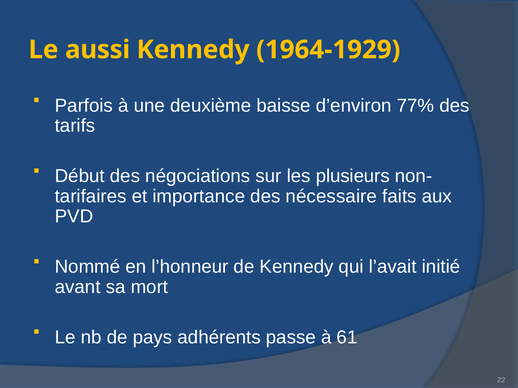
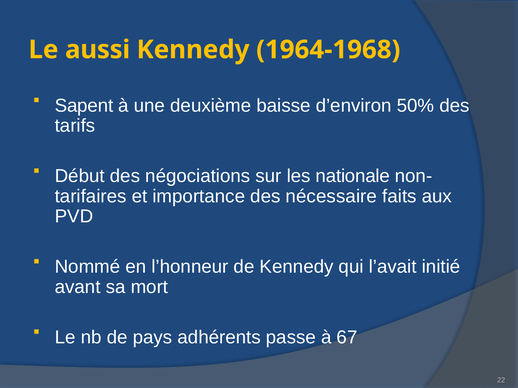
1964-1929: 1964-1929 -> 1964-1968 (328, 50)
Parfois: Parfois -> Sapent (84, 106)
77%: 77% -> 50% (416, 106)
plusieurs: plusieurs -> nationale (353, 176)
61: 61 -> 67 (347, 338)
